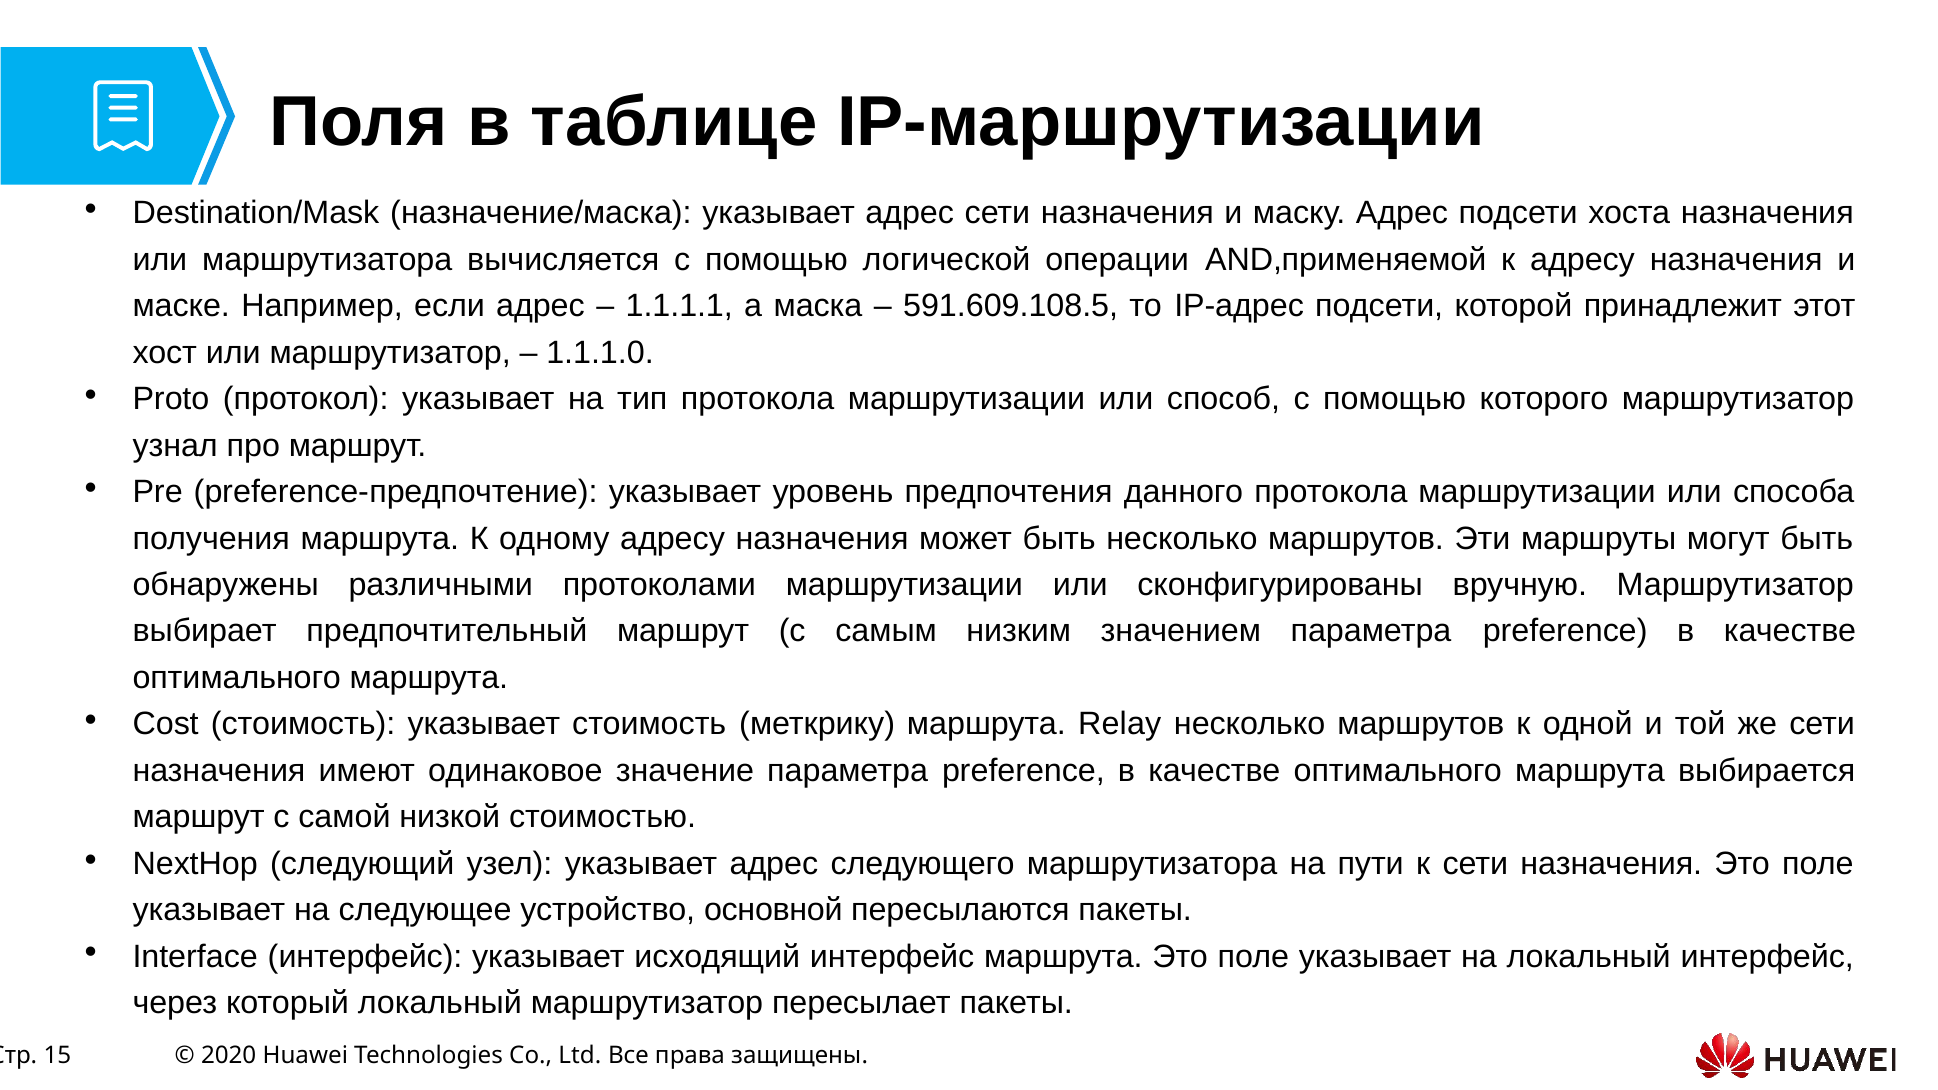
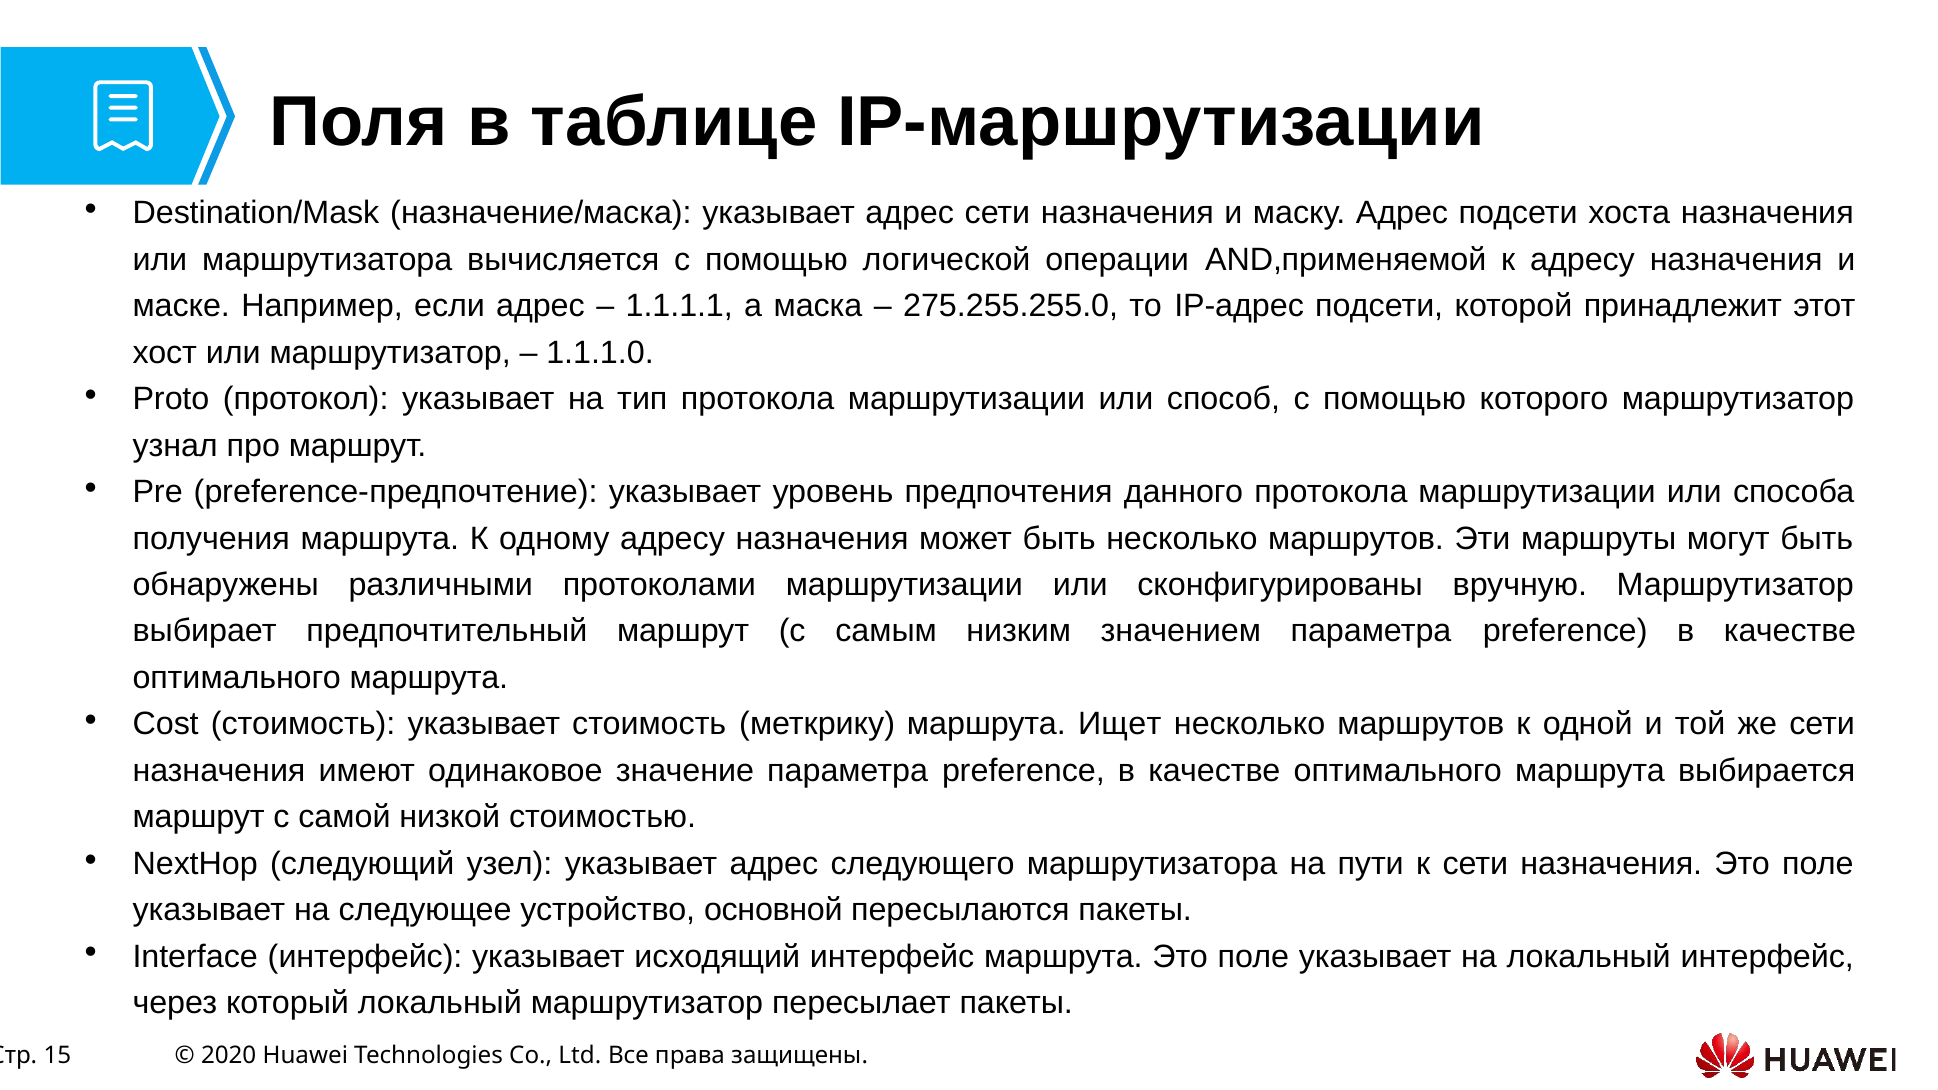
591.609.108.5: 591.609.108.5 -> 275.255.255.0 (1011, 306)
Relay: Relay -> Ищет (1120, 724)
